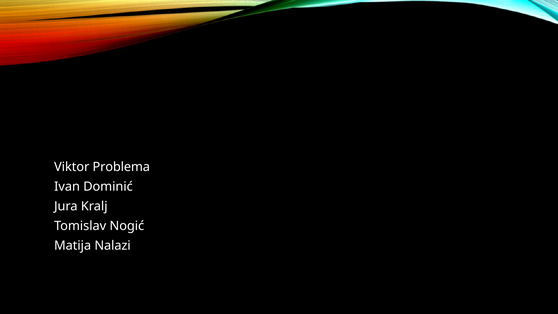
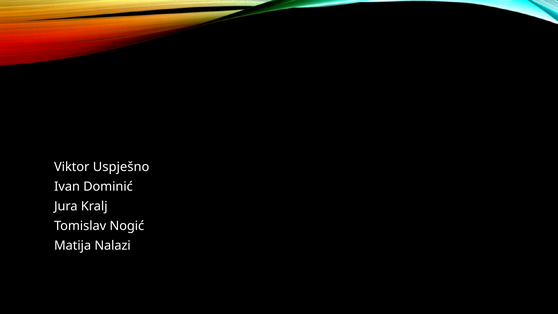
Problema: Problema -> Uspješno (121, 167)
